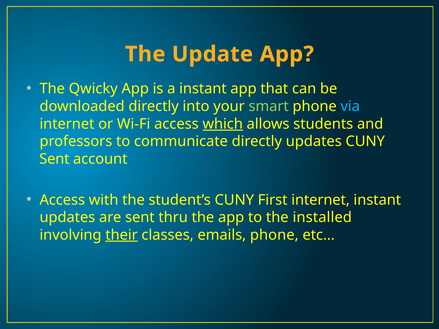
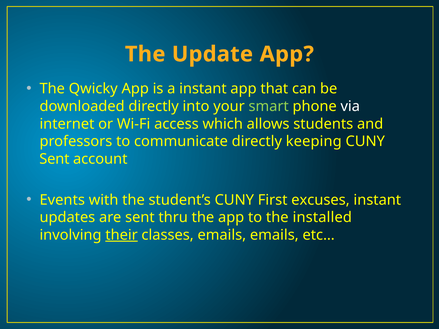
via colour: light blue -> white (350, 106)
which underline: present -> none (223, 124)
directly updates: updates -> keeping (314, 142)
Access: Access -> Events (62, 200)
First internet: internet -> excuses (320, 200)
emails phone: phone -> emails (274, 235)
